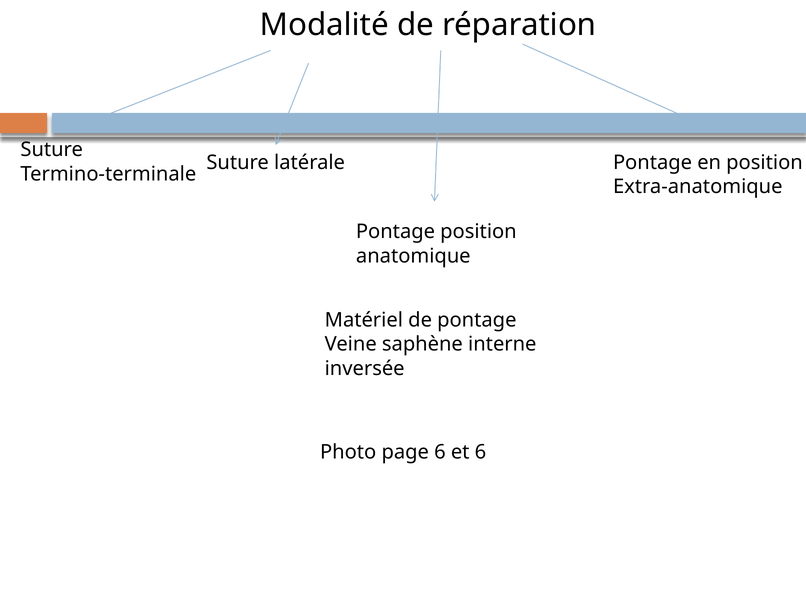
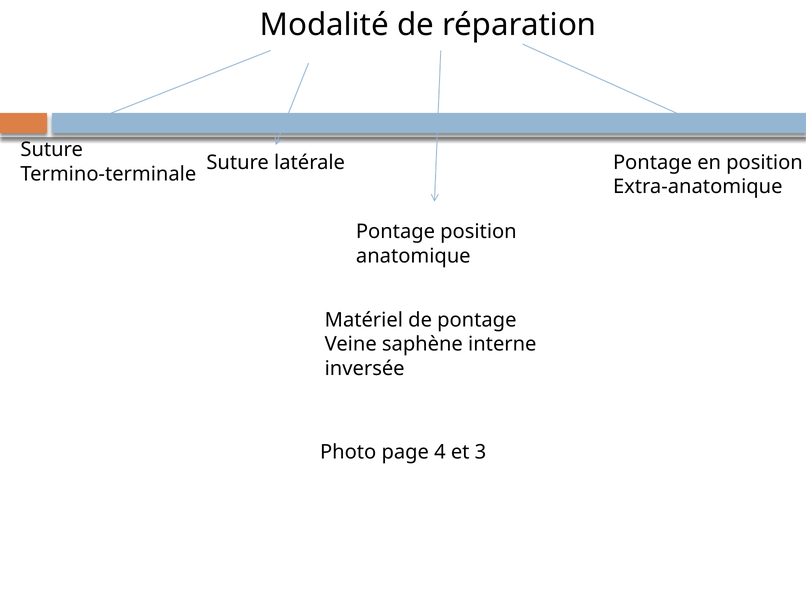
page 6: 6 -> 4 (440, 452)
et 6: 6 -> 3 (480, 452)
